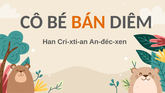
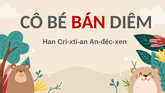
BÁN colour: orange -> red (88, 22)
